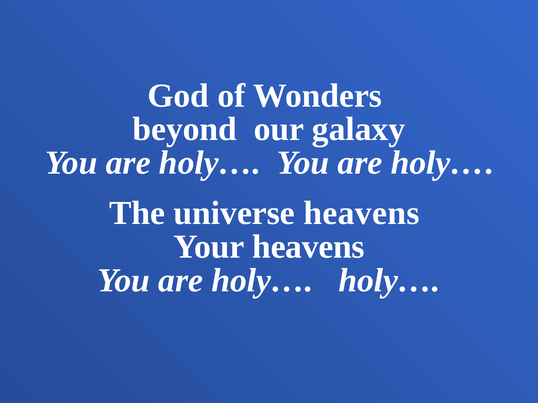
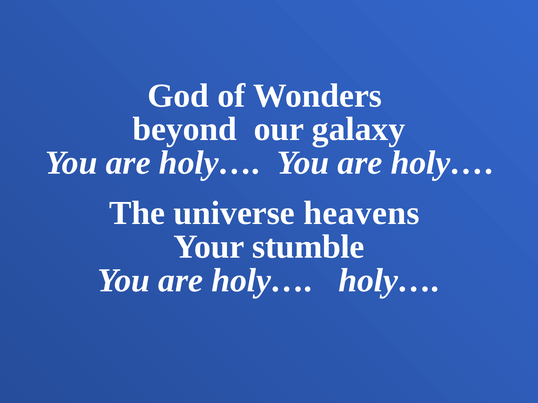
Your heavens: heavens -> stumble (308, 247)
